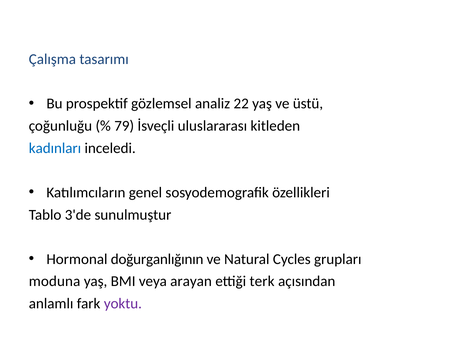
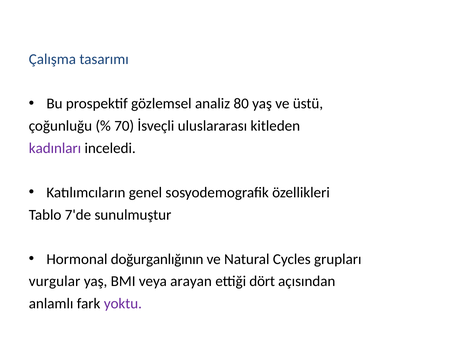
22: 22 -> 80 (241, 104)
79: 79 -> 70 (124, 126)
kadınları colour: blue -> purple (55, 148)
3'de: 3'de -> 7'de (78, 215)
moduna: moduna -> vurgular (55, 282)
terk: terk -> dört (262, 282)
